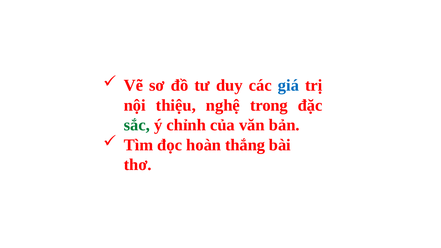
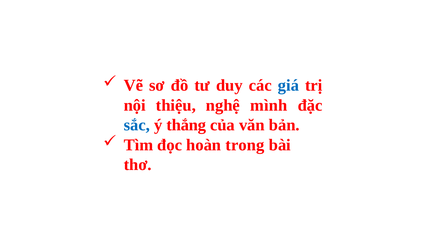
trong: trong -> mình (269, 105)
sắc colour: green -> blue (137, 125)
chỉnh: chỉnh -> thắng (186, 125)
thắng: thắng -> trong (245, 145)
